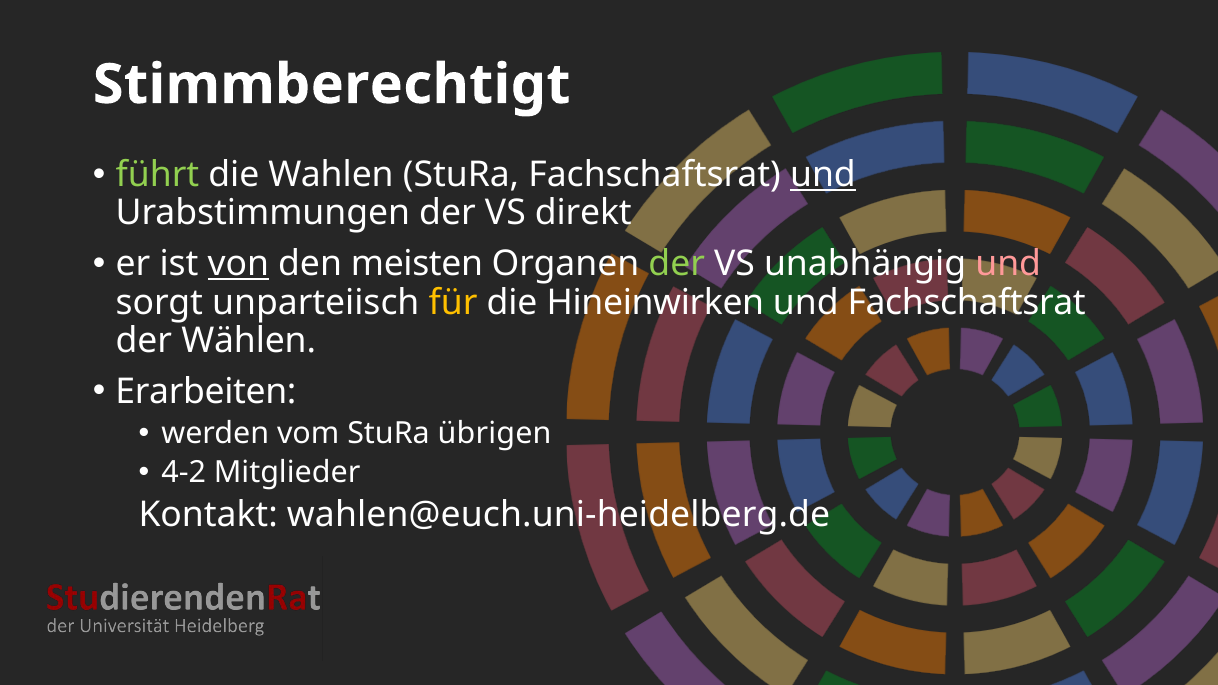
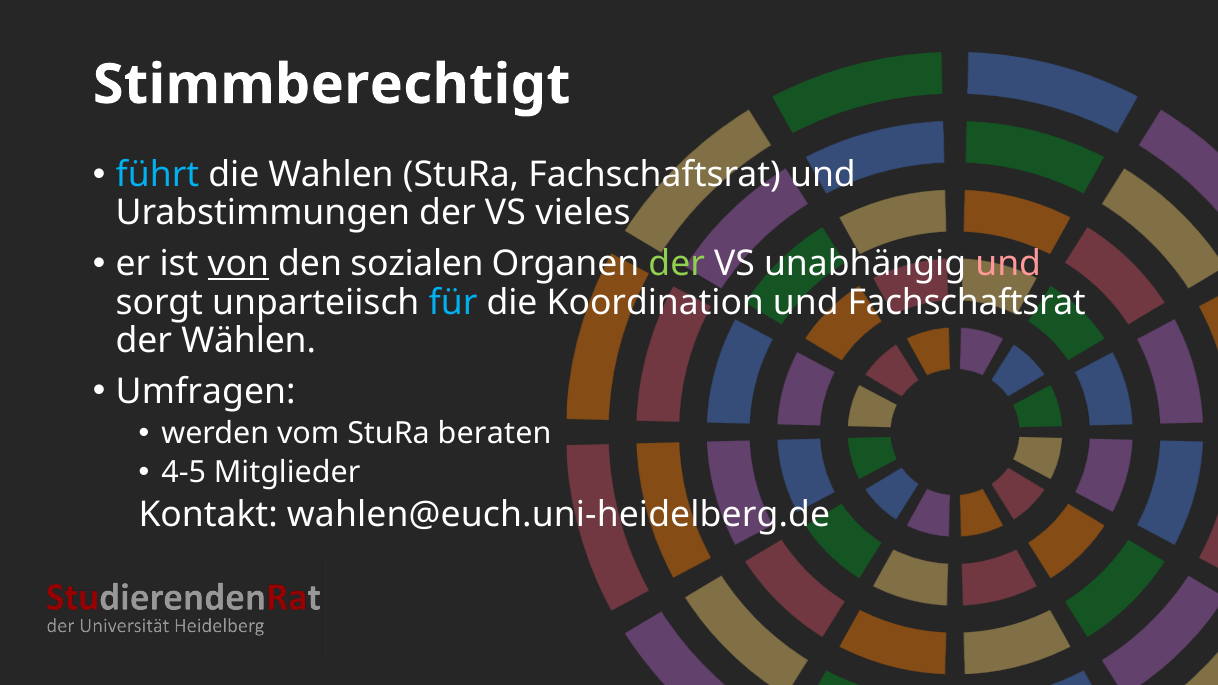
führt colour: light green -> light blue (157, 175)
und underline: present -> none (823, 175)
direkt: direkt -> vieles (583, 213)
meisten: meisten -> sozialen (417, 264)
für colour: yellow -> light blue (453, 302)
Hineinwirken: Hineinwirken -> Koordination (655, 302)
Erarbeiten: Erarbeiten -> Umfragen (206, 392)
übrigen: übrigen -> beraten (495, 434)
4-2: 4-2 -> 4-5 (184, 473)
